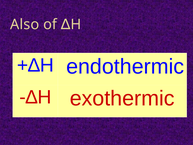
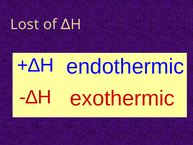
Also: Also -> Lost (25, 24)
